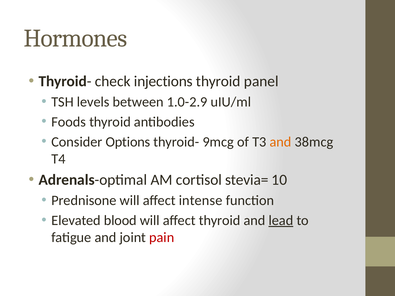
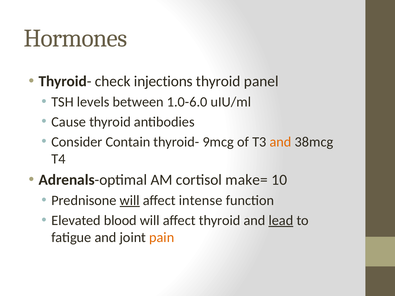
1.0-2.9: 1.0-2.9 -> 1.0-6.0 (187, 102)
Foods: Foods -> Cause (69, 122)
Options: Options -> Contain (128, 142)
stevia=: stevia= -> make= (247, 180)
will underline: none -> present (130, 201)
pain colour: red -> orange (162, 238)
